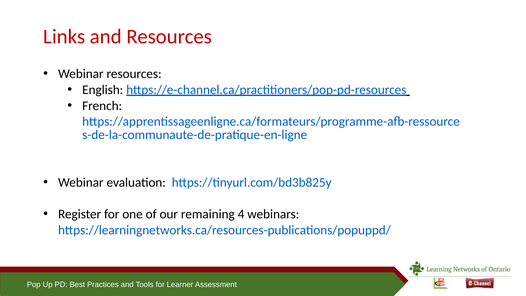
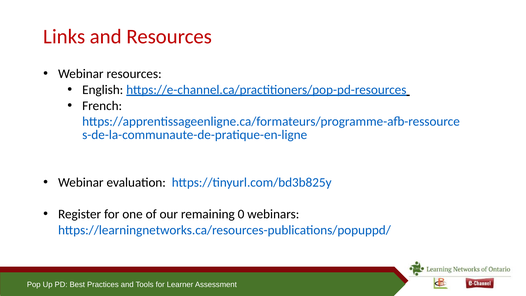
4: 4 -> 0 (241, 214)
